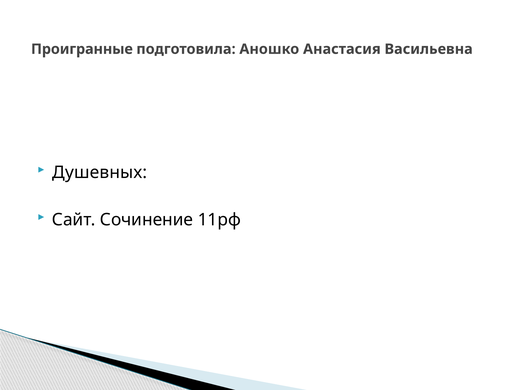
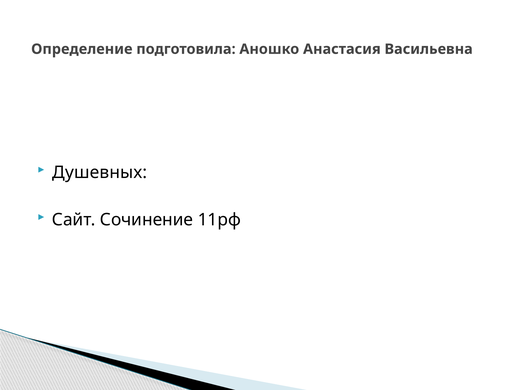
Проигранные: Проигранные -> Определение (82, 49)
